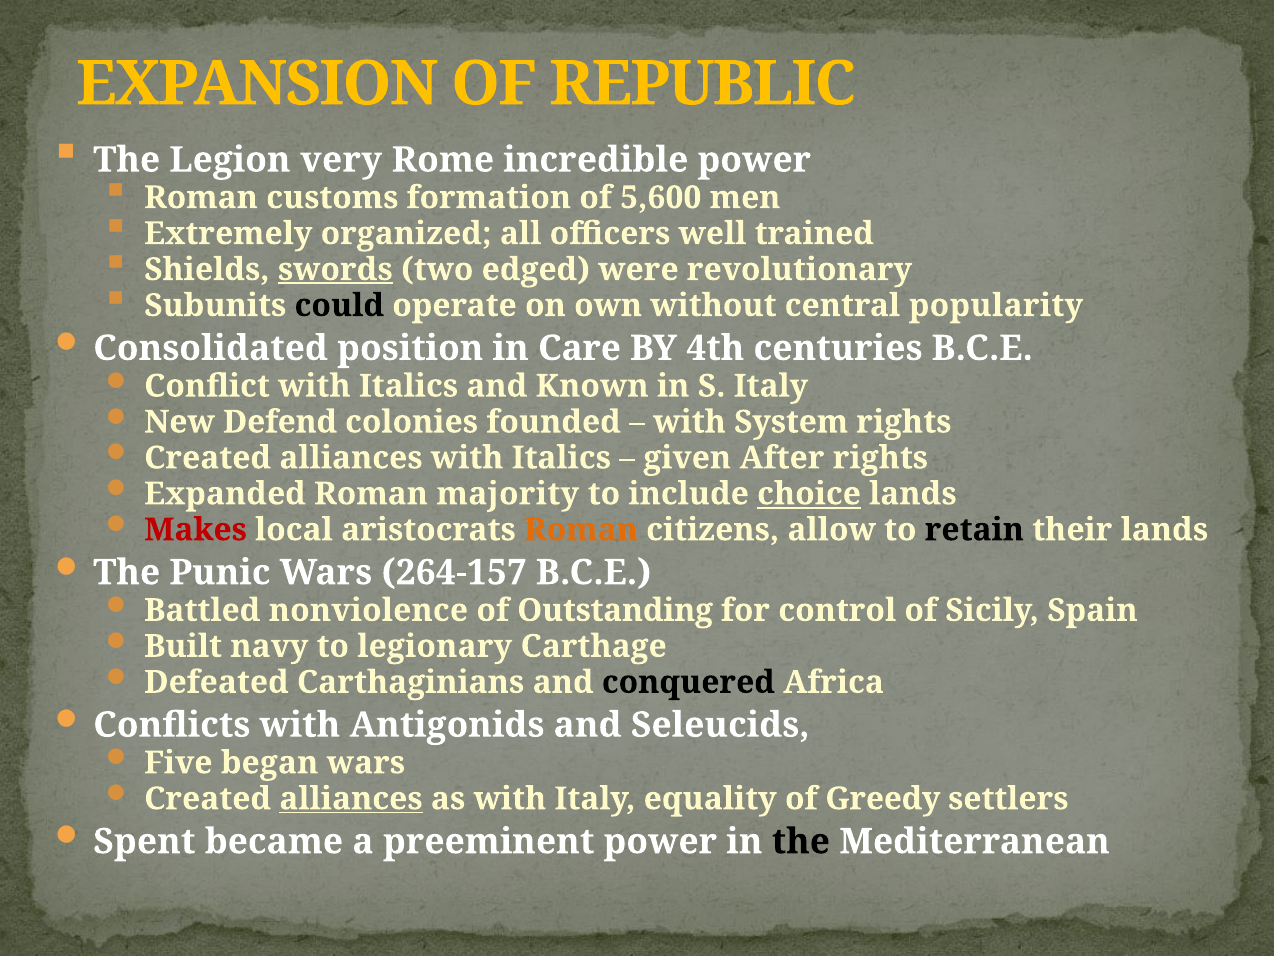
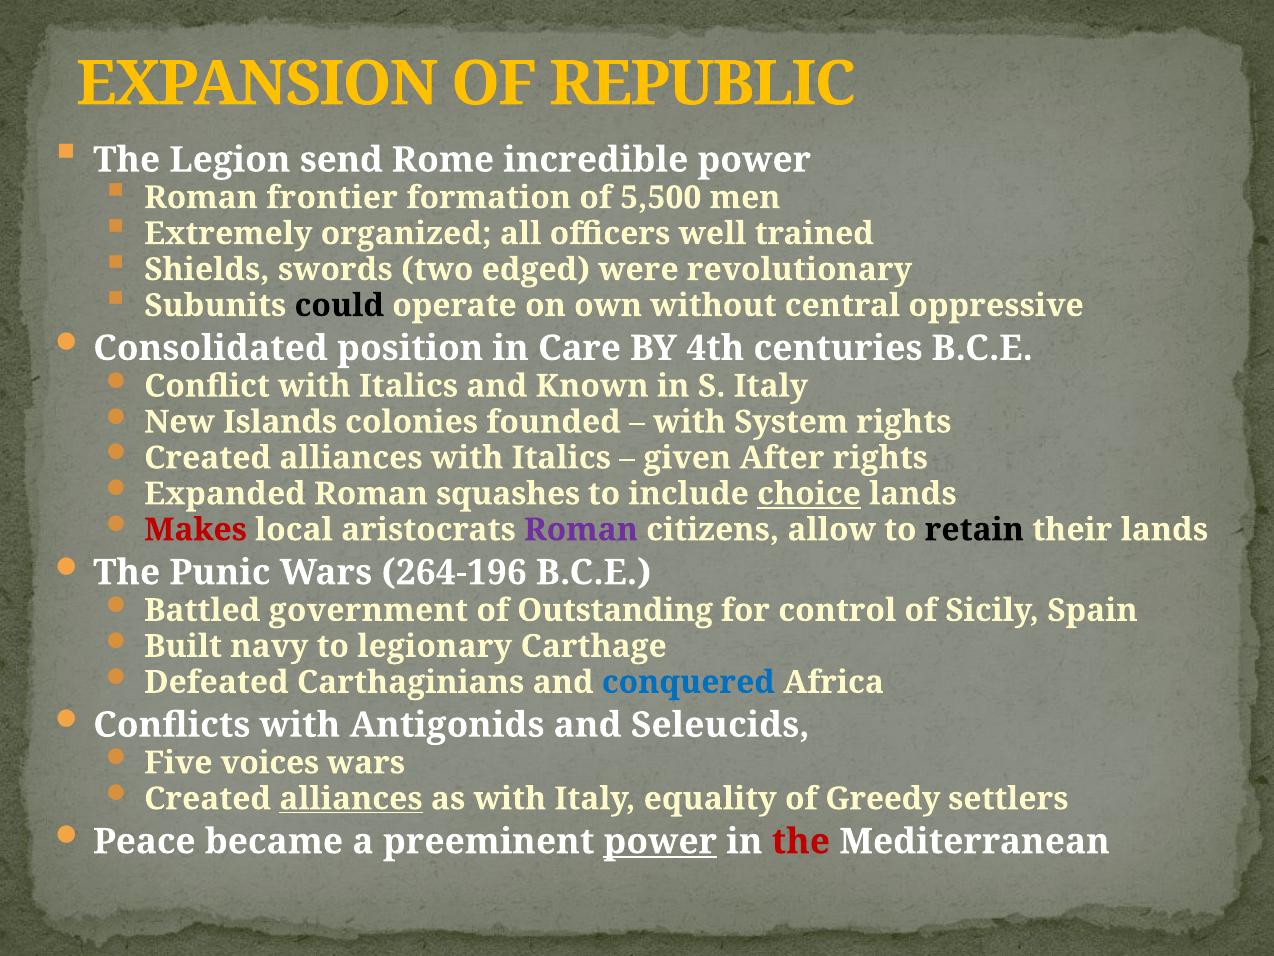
very: very -> send (341, 160)
customs: customs -> frontier (332, 198)
5,600: 5,600 -> 5,500 (661, 198)
swords underline: present -> none (335, 269)
popularity: popularity -> oppressive (996, 305)
Defend: Defend -> Islands (280, 422)
majority: majority -> squashes (508, 494)
Roman colour: orange -> purple (581, 530)
264-157: 264-157 -> 264-196 (454, 572)
nonviolence: nonviolence -> government (368, 610)
conquered colour: black -> blue (688, 682)
began: began -> voices (270, 762)
Spent: Spent -> Peace (144, 841)
power underline: none -> present (660, 841)
the colour: black -> red (801, 841)
